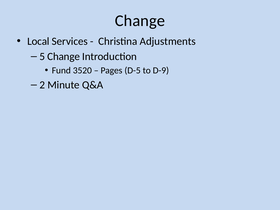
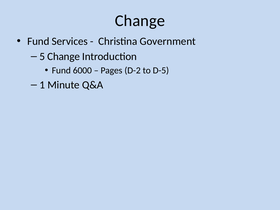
Local: Local -> Fund (38, 41)
Adjustments: Adjustments -> Government (168, 41)
3520: 3520 -> 6000 (82, 70)
D-5: D-5 -> D-2 (133, 70)
D-9: D-9 -> D-5 (161, 70)
2: 2 -> 1 (42, 85)
